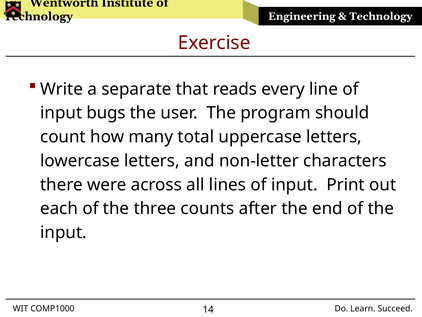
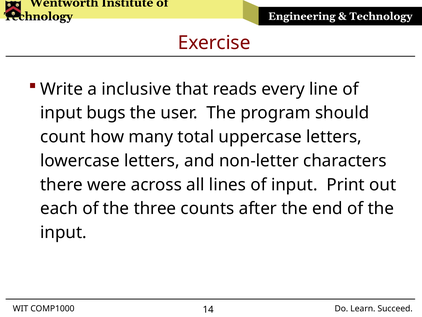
separate: separate -> inclusive (136, 89)
